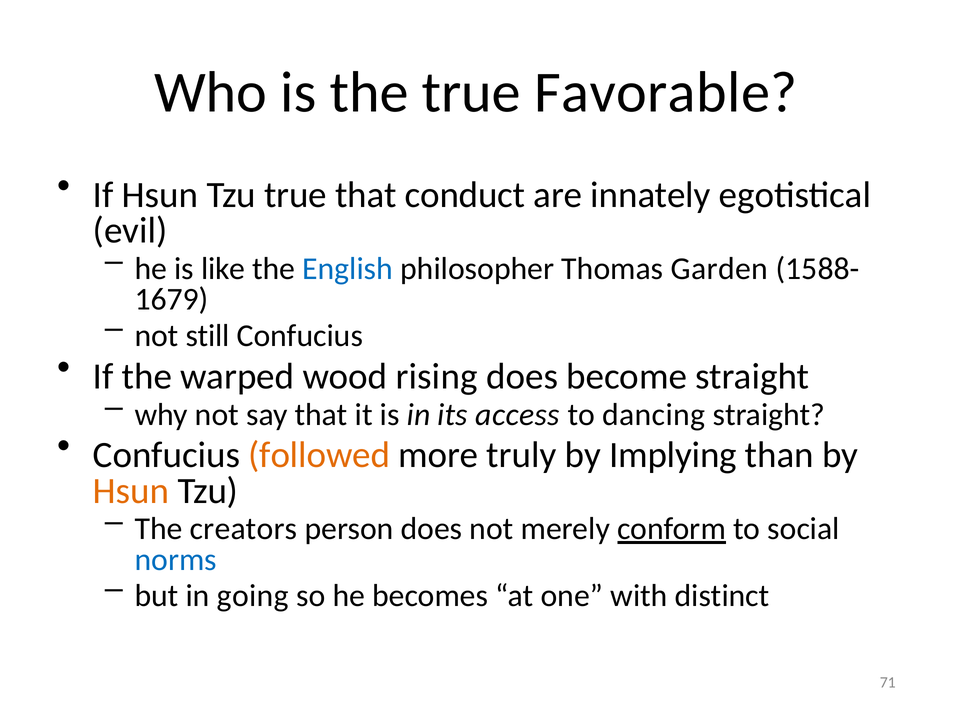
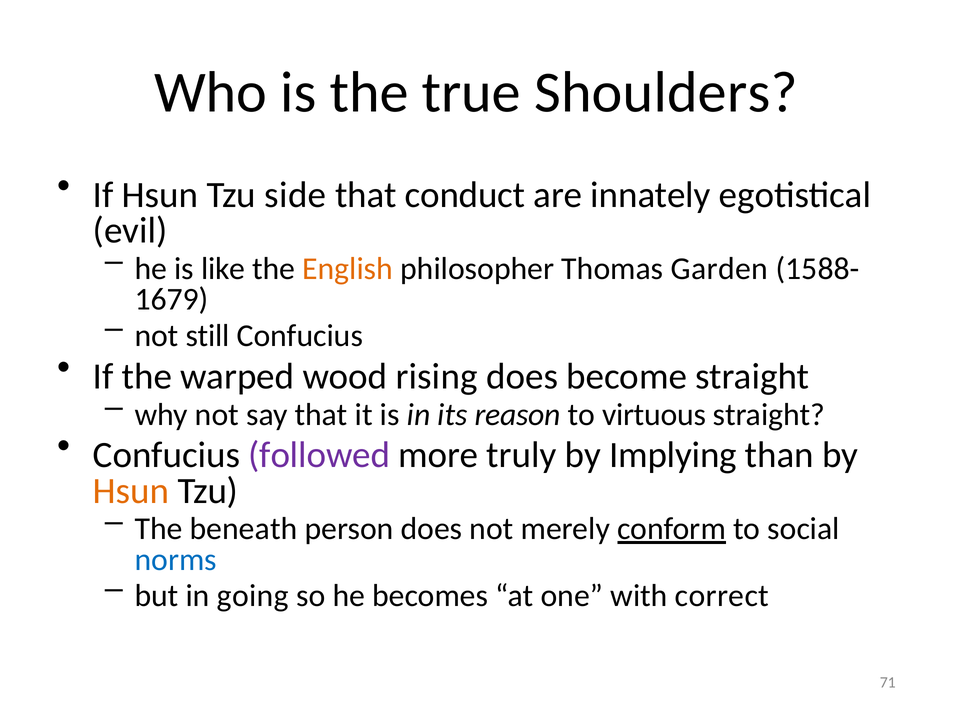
Favorable: Favorable -> Shoulders (666, 92)
Tzu true: true -> side (295, 195)
English colour: blue -> orange (348, 269)
access: access -> reason (518, 414)
dancing: dancing -> virtuous (654, 414)
followed colour: orange -> purple (319, 455)
creators: creators -> beneath (244, 529)
distinct: distinct -> correct (722, 596)
